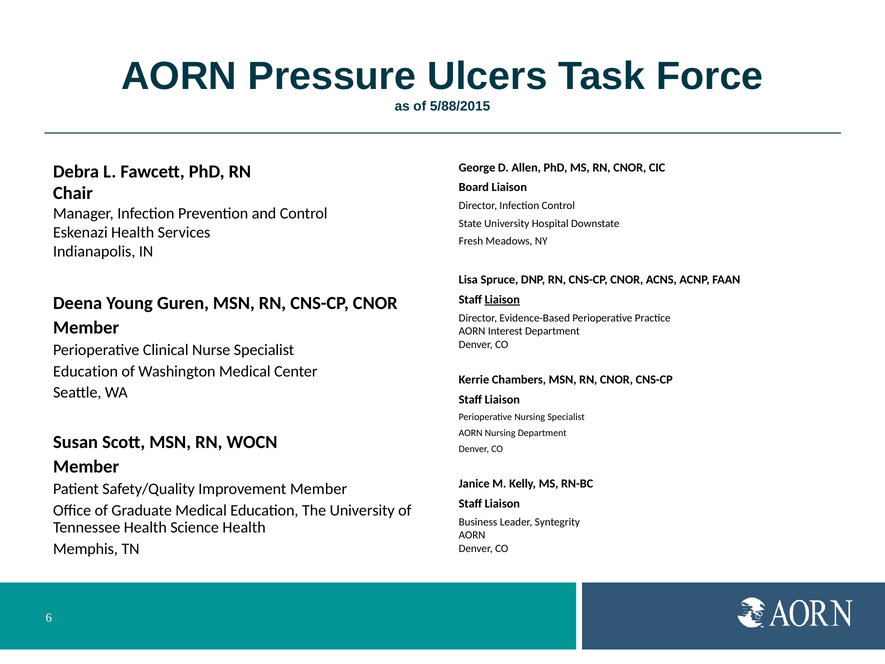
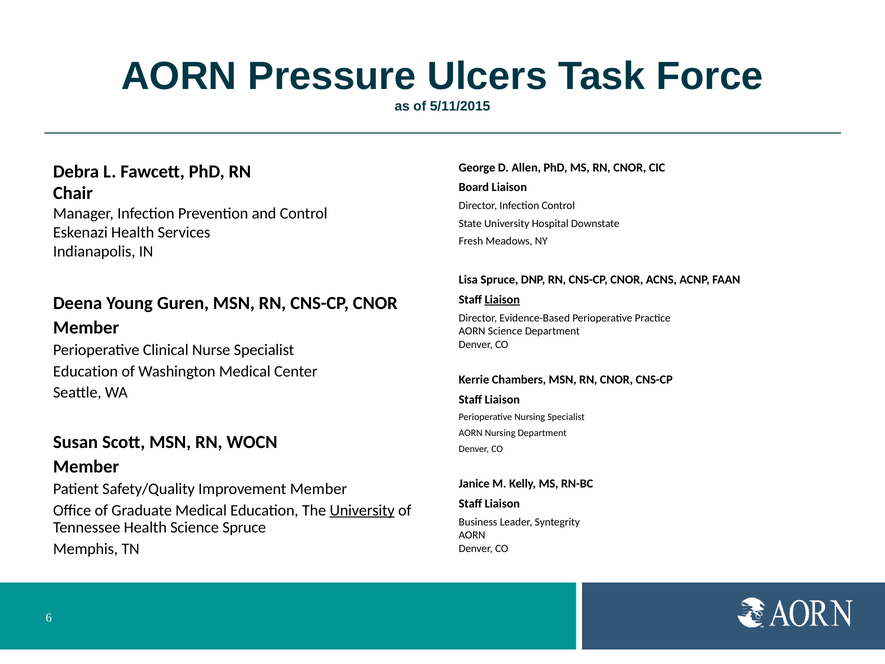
5/88/2015: 5/88/2015 -> 5/11/2015 (460, 106)
AORN Interest: Interest -> Science (505, 331)
University underline: none -> present (362, 510)
Science Health: Health -> Spruce (244, 527)
